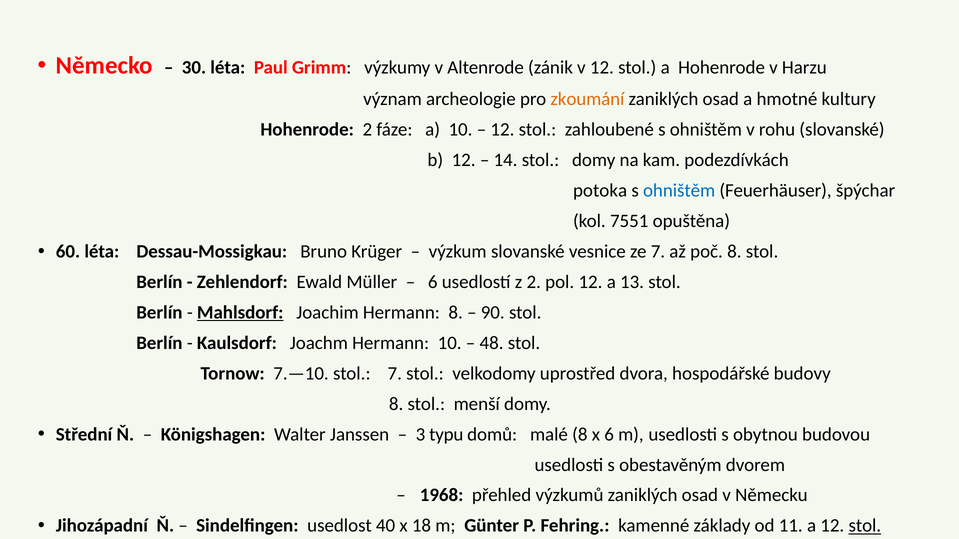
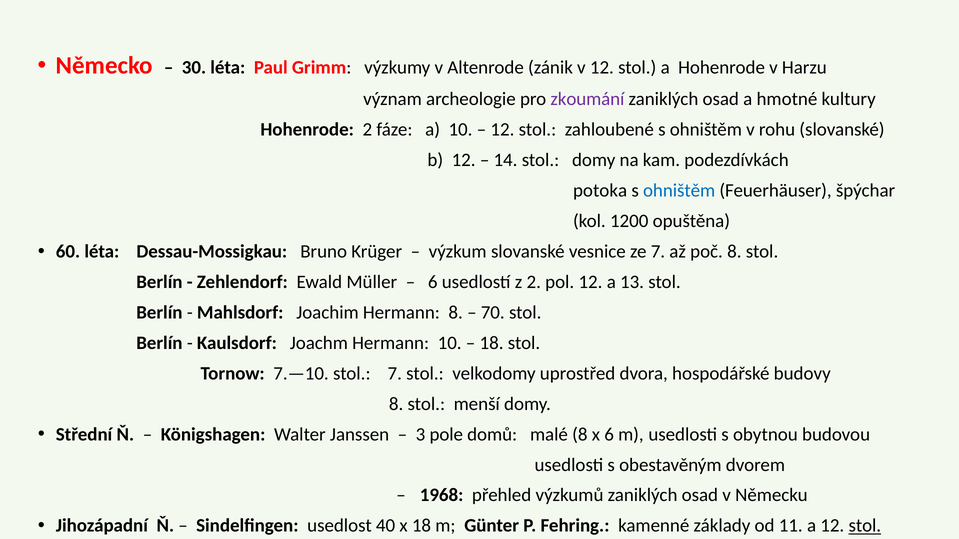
zkoumání colour: orange -> purple (587, 99)
7551: 7551 -> 1200 (629, 221)
Mahlsdorf underline: present -> none (240, 313)
90: 90 -> 70 (493, 313)
48: 48 -> 18 (492, 343)
typu: typu -> pole (446, 435)
